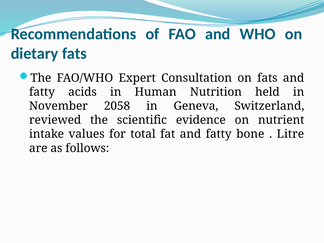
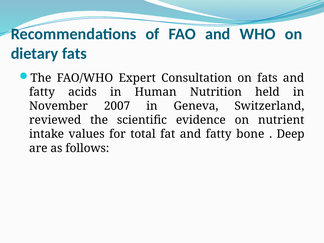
2058: 2058 -> 2007 (117, 106)
Litre: Litre -> Deep (291, 134)
